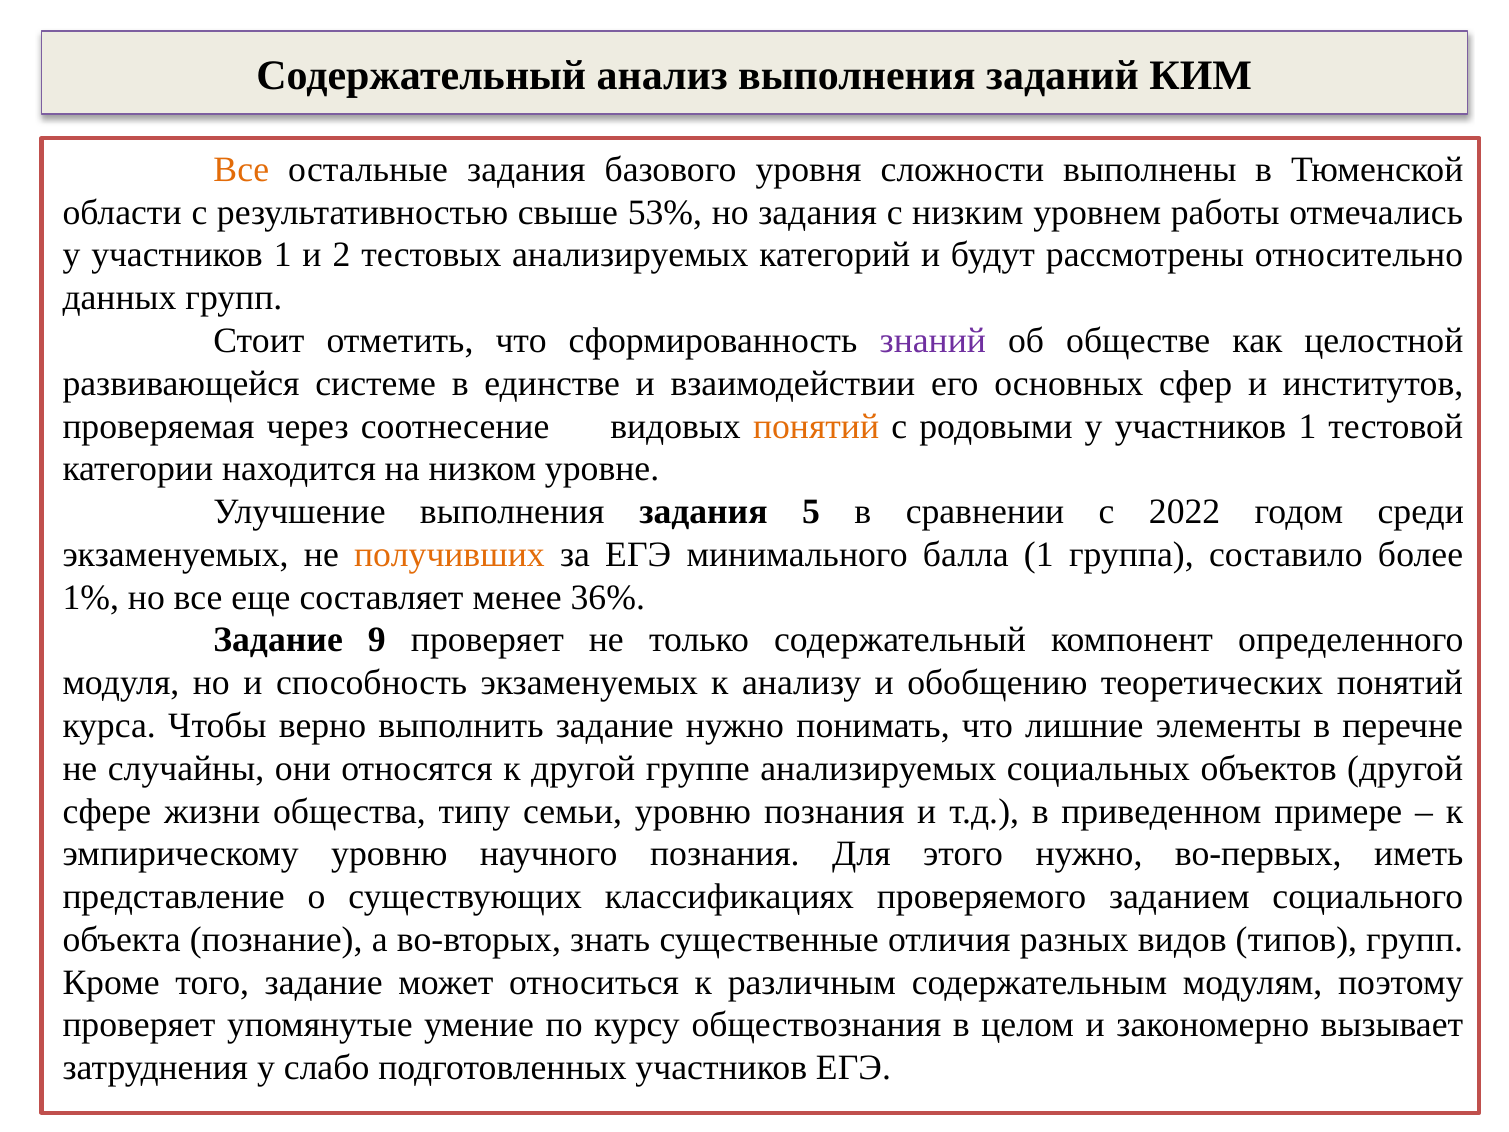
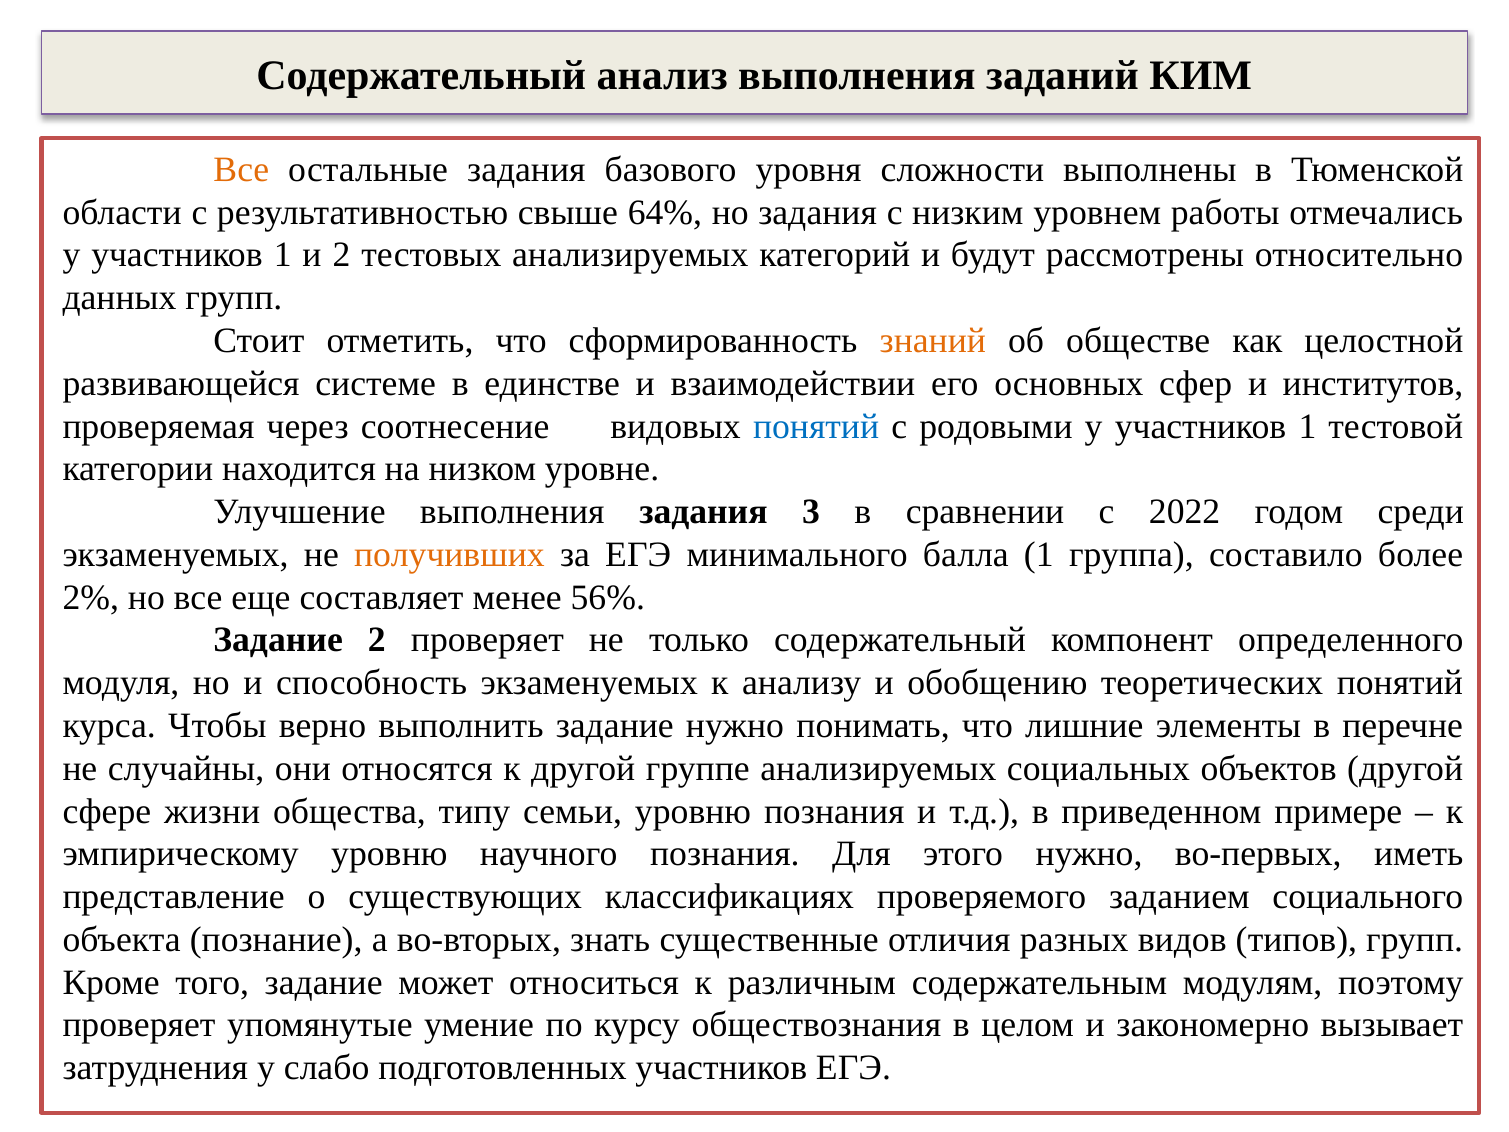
53%: 53% -> 64% (665, 212)
знаний colour: purple -> orange (933, 341)
понятий colour: orange -> blue (816, 426)
5: 5 -> 3 (811, 512)
1%: 1% -> 2% (91, 597)
36%: 36% -> 56% (608, 597)
Задание 9: 9 -> 2 (377, 640)
